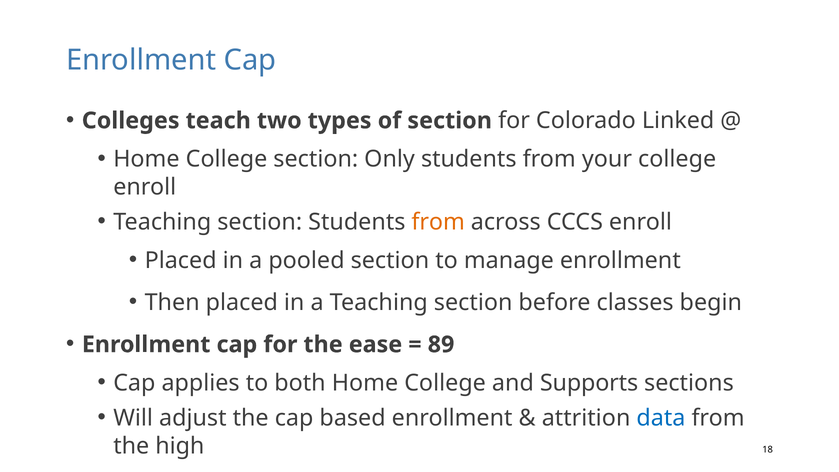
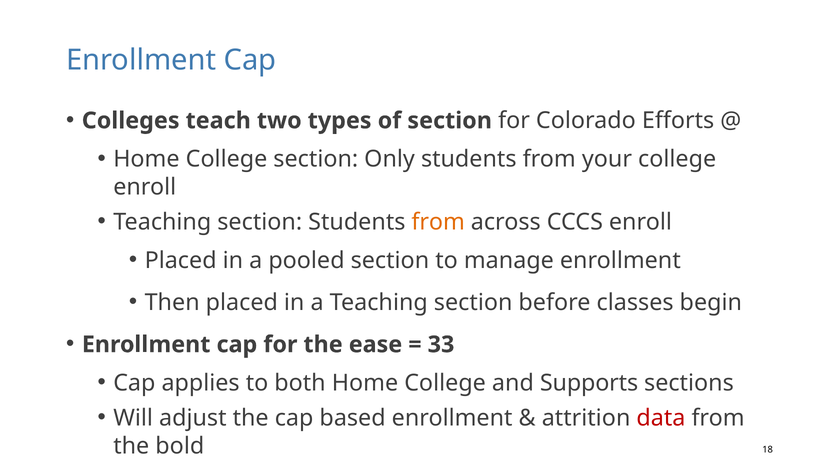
Linked: Linked -> Efforts (678, 121)
89: 89 -> 33 (441, 345)
data colour: blue -> red (661, 418)
high: high -> bold (180, 446)
